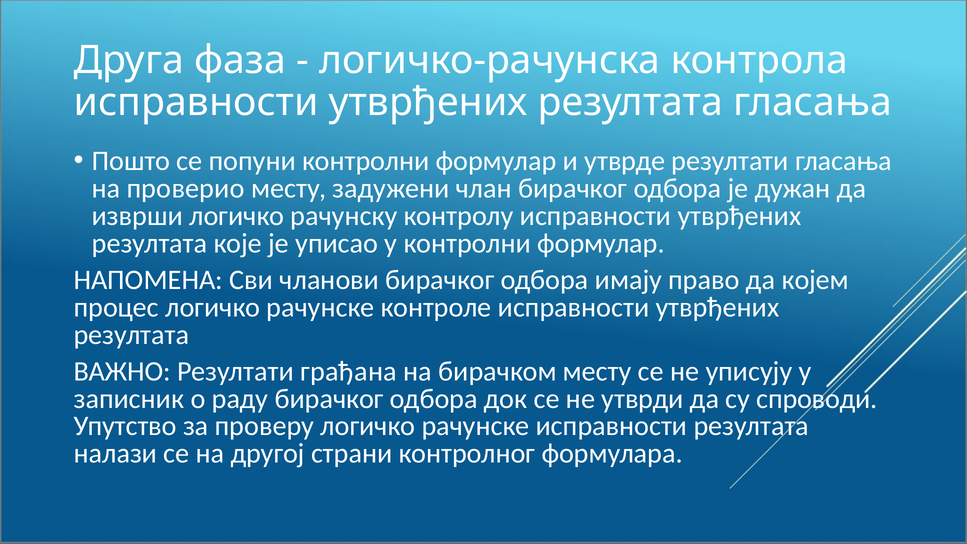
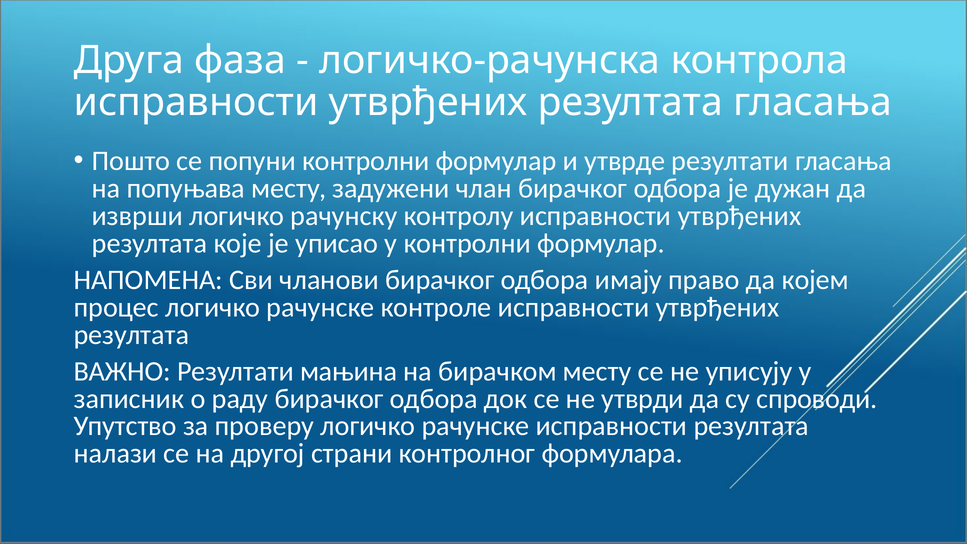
проверио: проверио -> попуњава (186, 189)
грађана: грађана -> мањина (349, 371)
